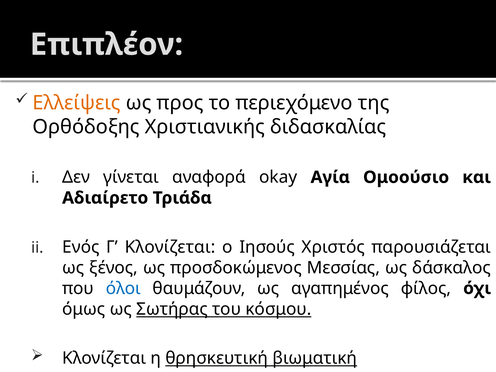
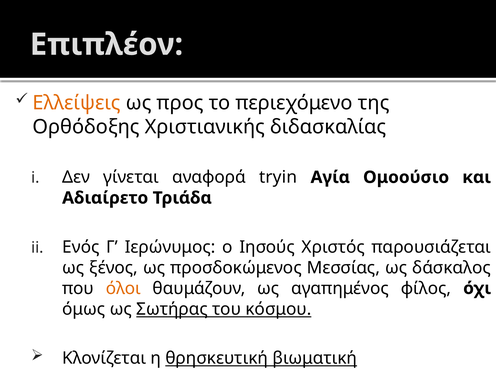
okay: okay -> tryin (278, 177)
Γ Κλονίζεται: Κλονίζεται -> Ιερώνυμος (170, 247)
όλοι colour: blue -> orange (123, 288)
